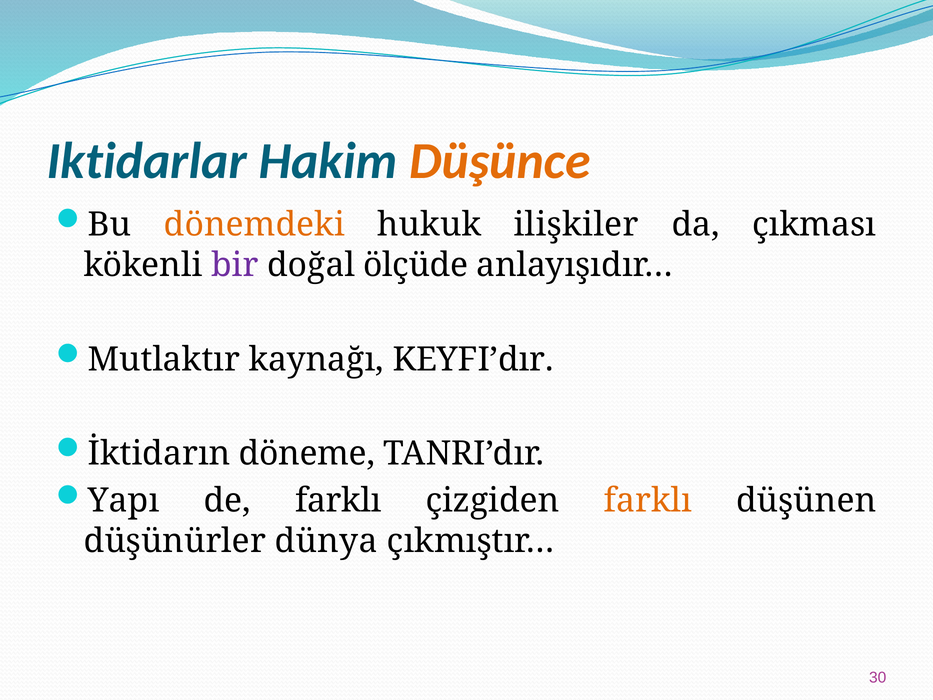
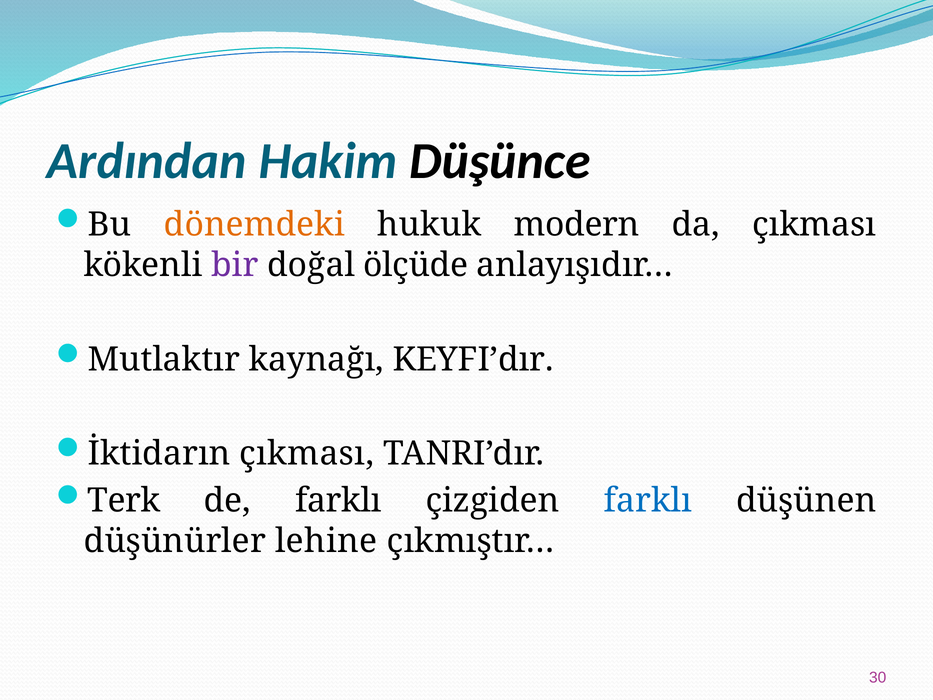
Iktidarlar: Iktidarlar -> Ardından (147, 161)
Düşünce colour: orange -> black (500, 161)
ilişkiler: ilişkiler -> modern (577, 225)
İktidarın döneme: döneme -> çıkması (307, 454)
Yapı: Yapı -> Terk (124, 501)
farklı colour: orange -> blue (648, 501)
dünya: dünya -> lehine (326, 541)
